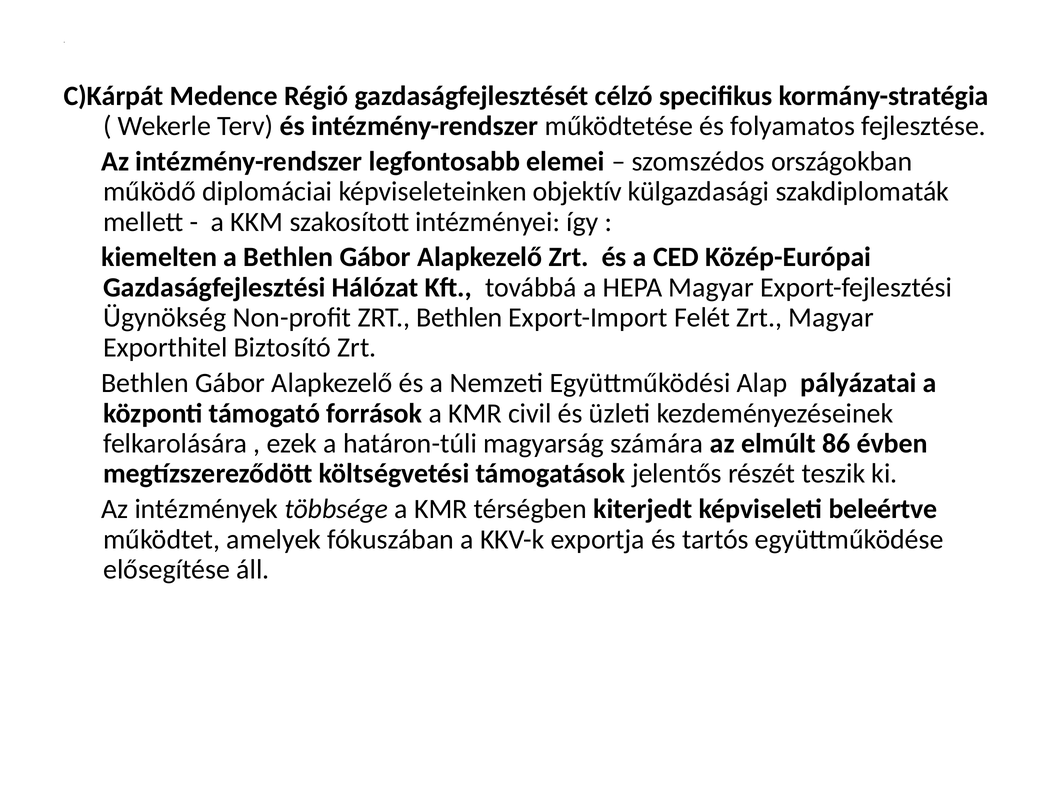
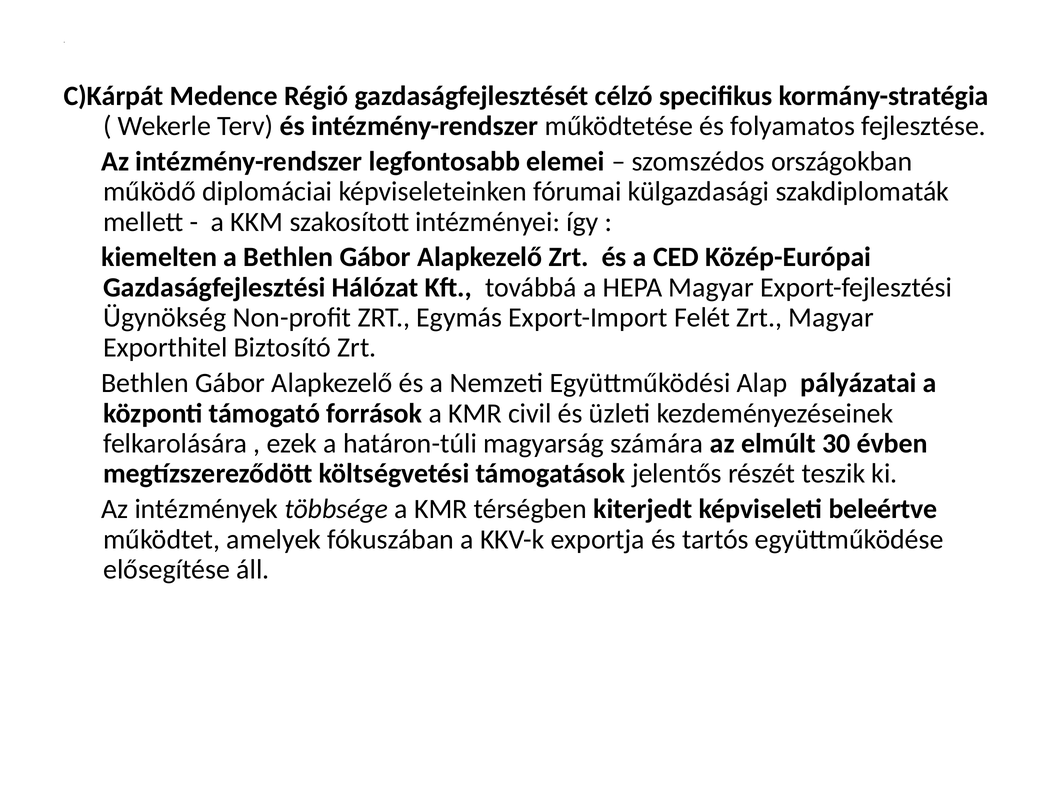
objektív: objektív -> fórumai (577, 192)
Non-profit ZRT Bethlen: Bethlen -> Egymás (459, 318)
86: 86 -> 30 (836, 444)
